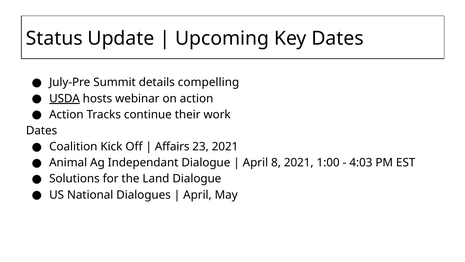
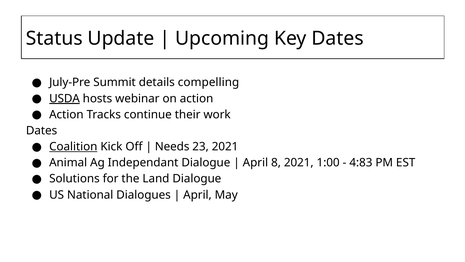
Coalition underline: none -> present (73, 146)
Affairs: Affairs -> Needs (172, 146)
4:03: 4:03 -> 4:83 (361, 162)
